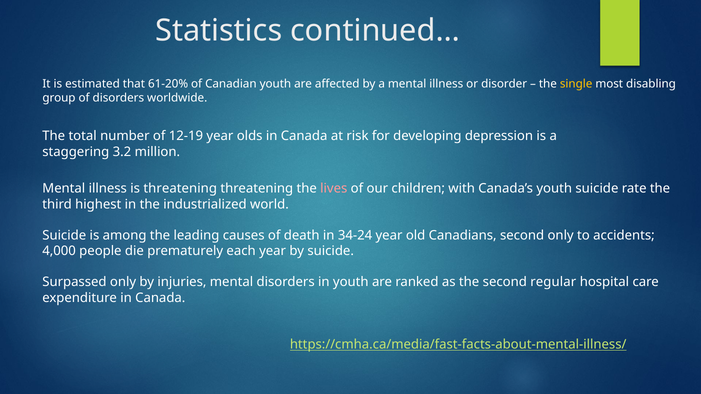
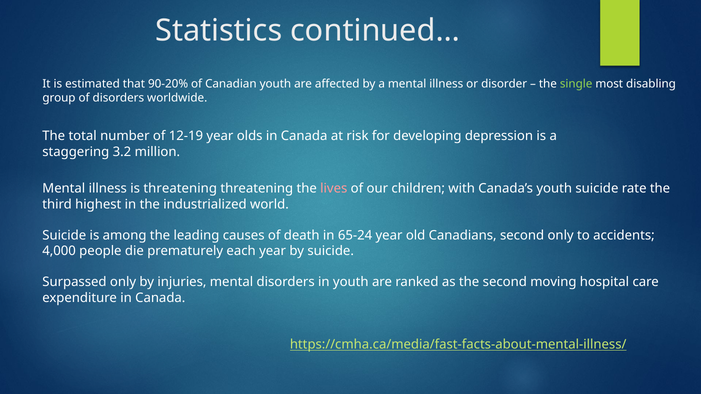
61-20%: 61-20% -> 90-20% (168, 84)
single colour: yellow -> light green (576, 84)
34-24: 34-24 -> 65-24 (355, 235)
regular: regular -> moving (553, 282)
